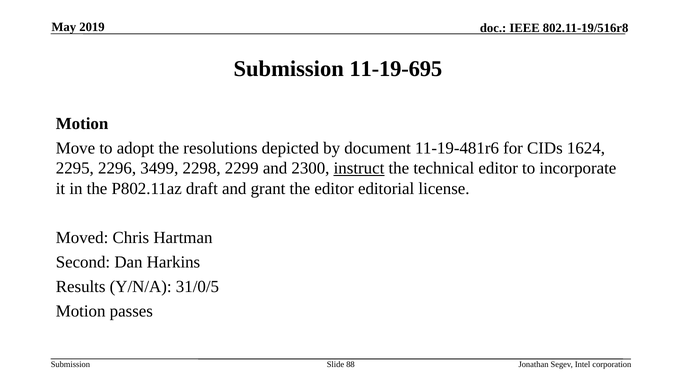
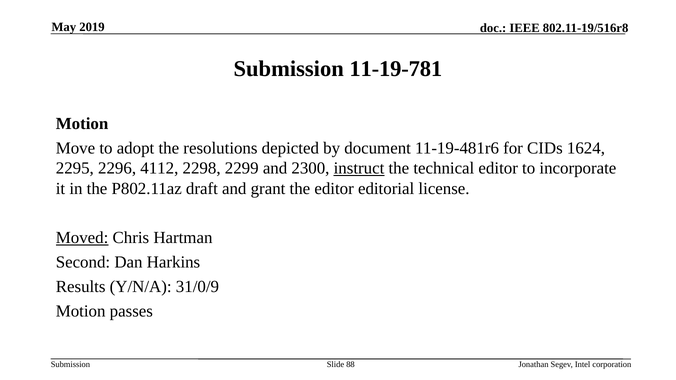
11-19-695: 11-19-695 -> 11-19-781 (396, 69)
3499: 3499 -> 4112 (159, 169)
Moved underline: none -> present (82, 238)
31/0/5: 31/0/5 -> 31/0/9 (197, 287)
